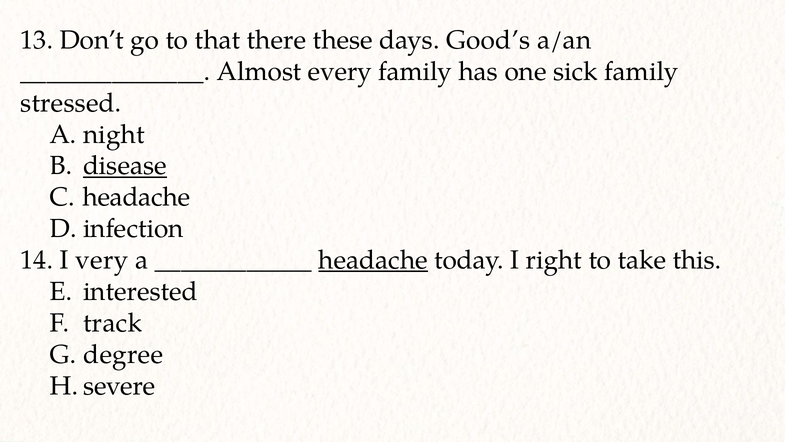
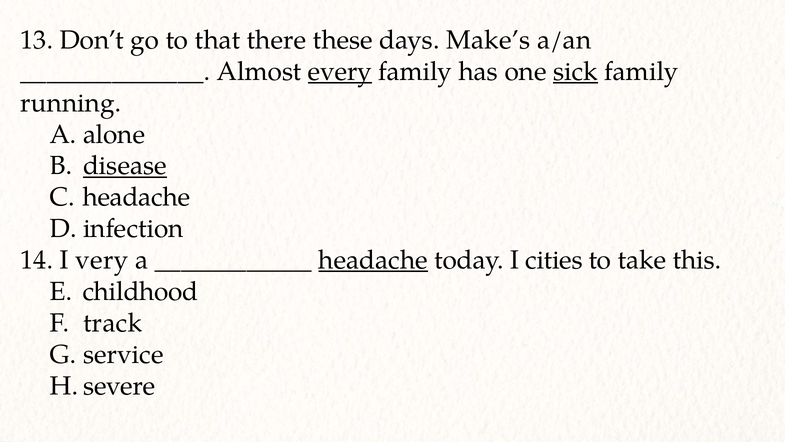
Good’s: Good’s -> Make’s (488, 40)
every underline: none -> present (340, 71)
sick underline: none -> present (576, 71)
stressed: stressed -> running (71, 103)
night: night -> alone (114, 134)
right: right -> cities (554, 260)
interested: interested -> childhood (140, 291)
degree: degree -> service (123, 354)
